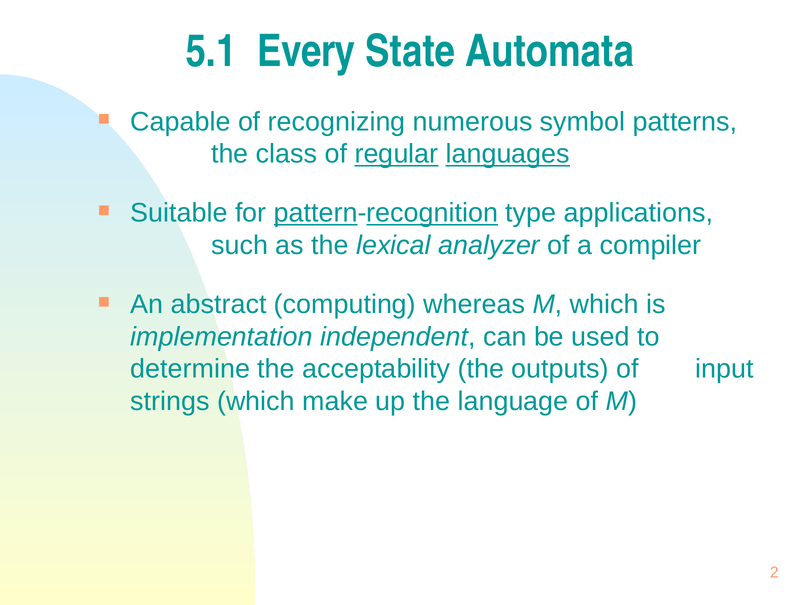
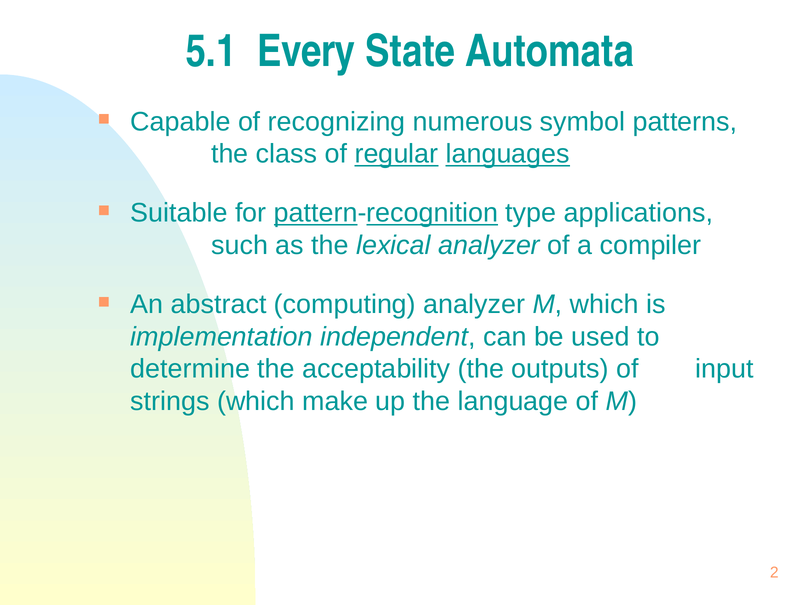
computing whereas: whereas -> analyzer (474, 305)
